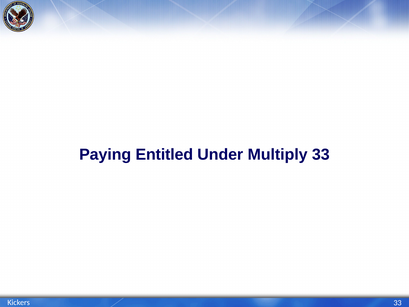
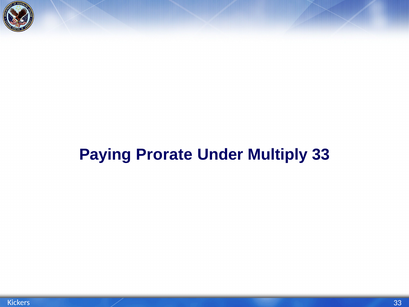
Entitled: Entitled -> Prorate (164, 154)
